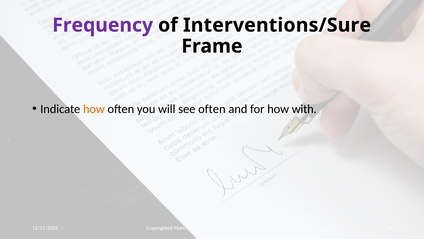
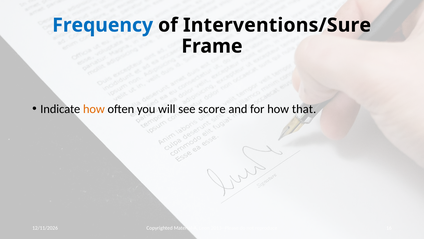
Frequency colour: purple -> blue (103, 25)
see often: often -> score (212, 109)
with: with -> that (304, 109)
